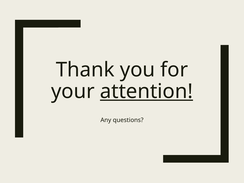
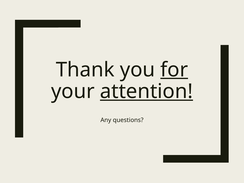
for underline: none -> present (174, 70)
